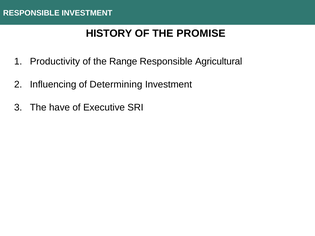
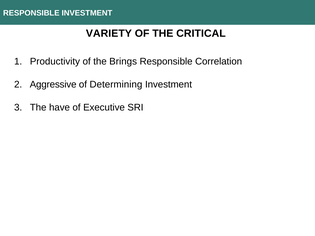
HISTORY: HISTORY -> VARIETY (109, 33)
PROMISE: PROMISE -> CRITICAL (201, 33)
Range: Range -> Brings (123, 61)
Agricultural: Agricultural -> Correlation (219, 61)
Influencing: Influencing -> Aggressive (53, 85)
